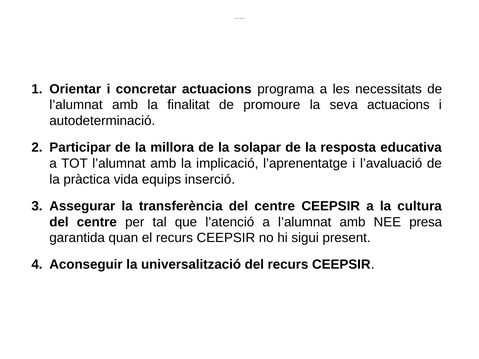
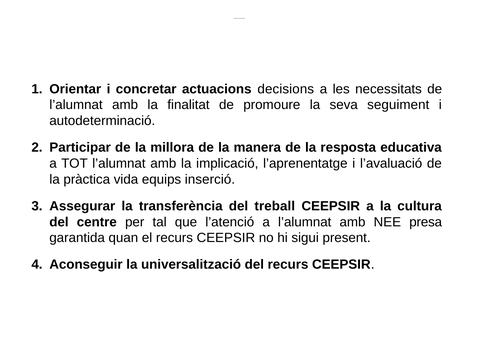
programa: programa -> decisions (286, 89)
seva actuacions: actuacions -> seguiment (398, 105)
solapar: solapar -> manera (257, 148)
transferència del centre: centre -> treball (275, 206)
